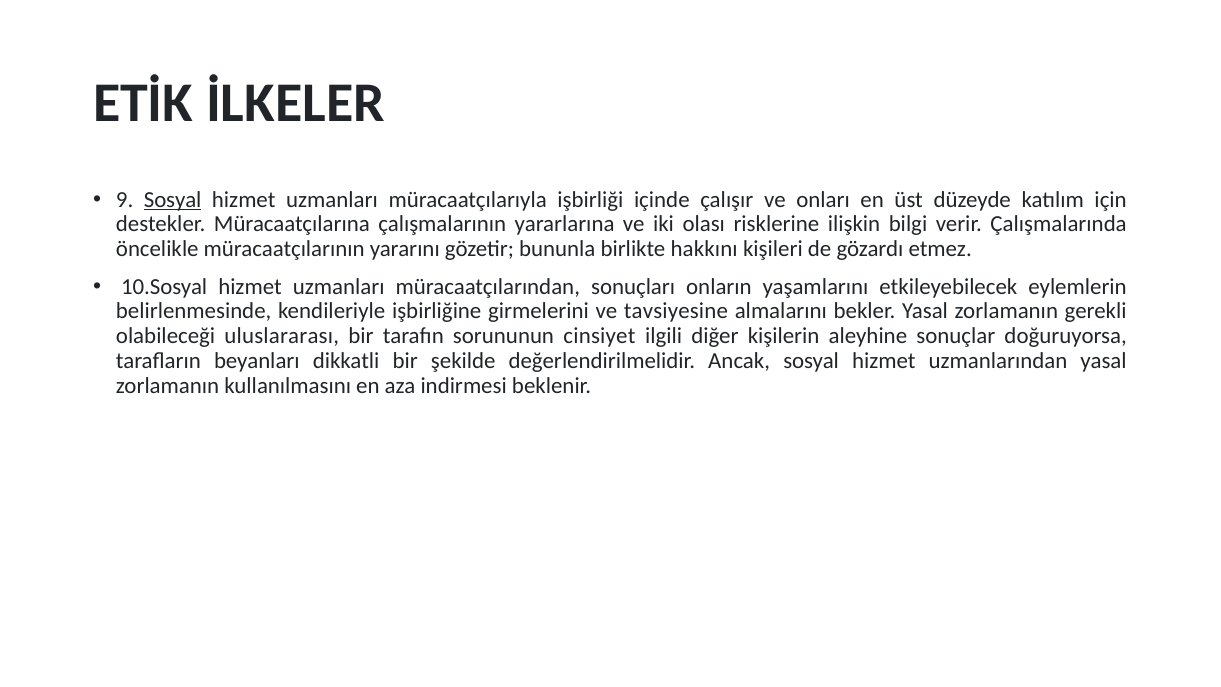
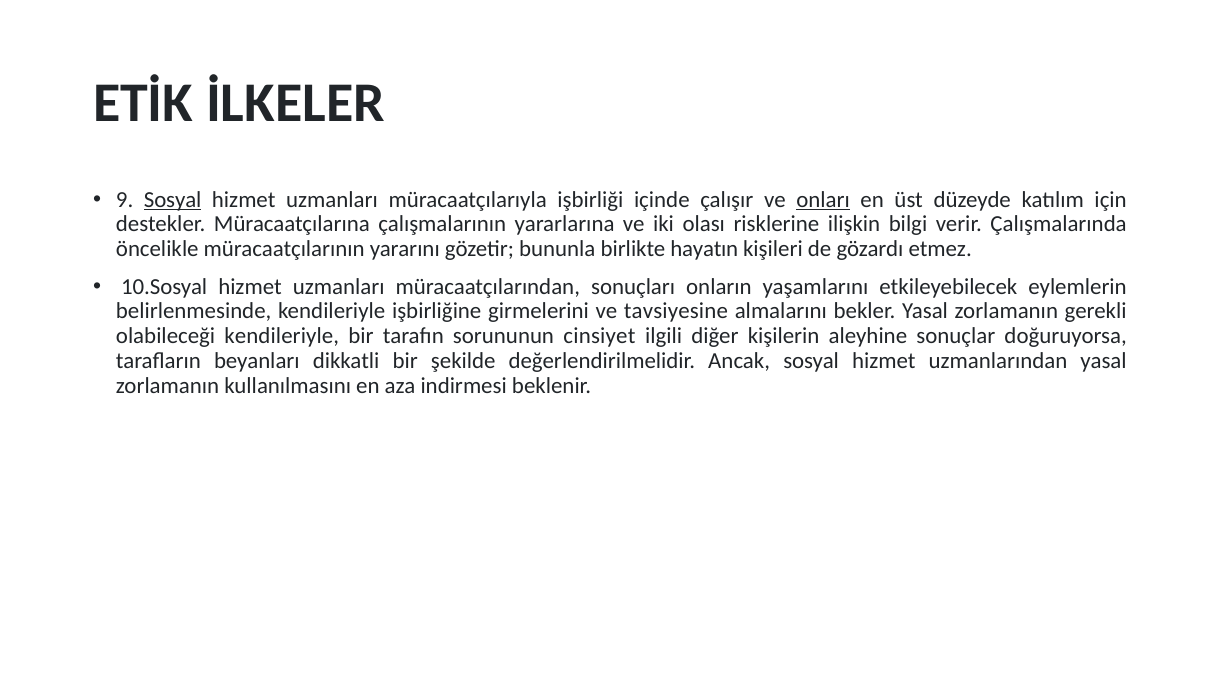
onları underline: none -> present (823, 200)
hakkını: hakkını -> hayatın (704, 249)
olabileceği uluslararası: uluslararası -> kendileriyle (282, 336)
